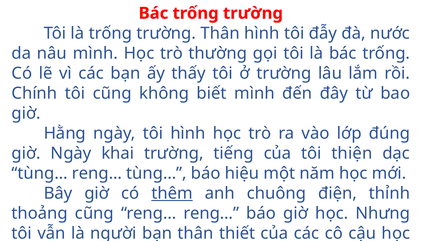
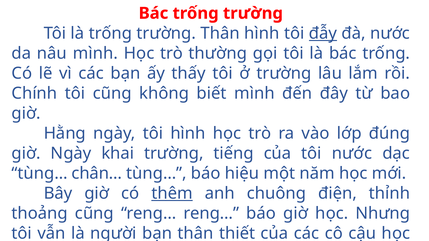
đẫy underline: none -> present (323, 33)
tôi thiện: thiện -> nước (352, 153)
tùng… reng…: reng… -> chân… (97, 174)
